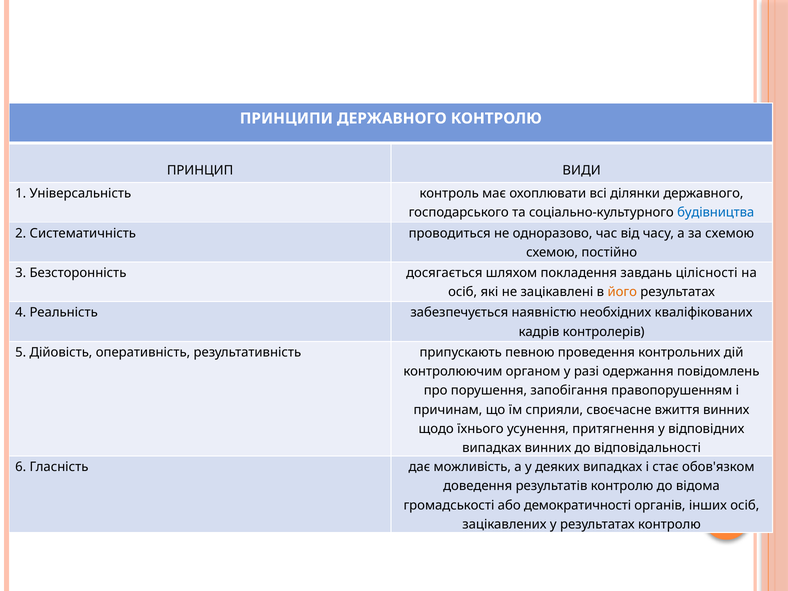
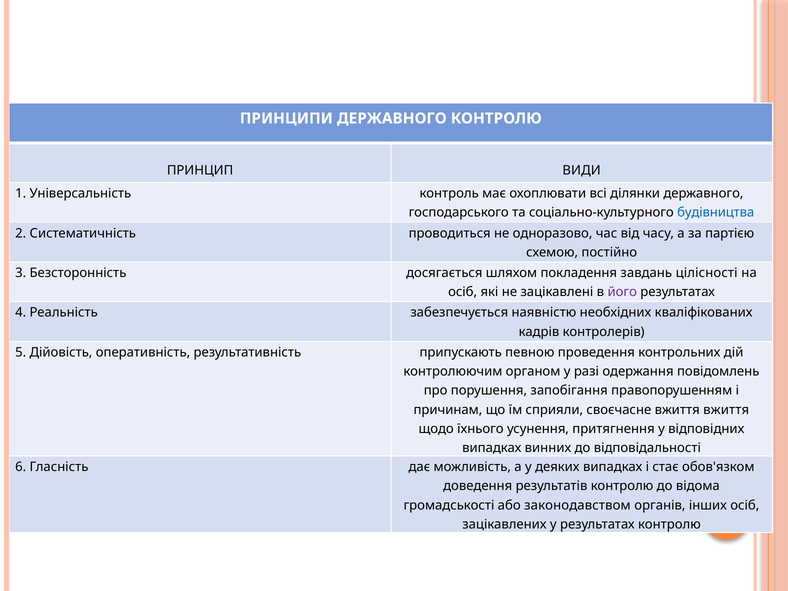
за схемою: схемою -> партією (730, 233)
його colour: orange -> purple (622, 292)
вжиття винних: винних -> вжиття (726, 410)
демократичності: демократичності -> законодавством (577, 505)
